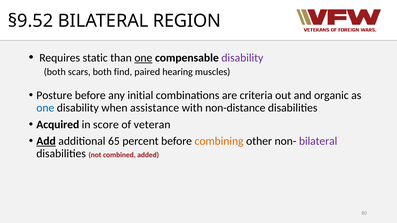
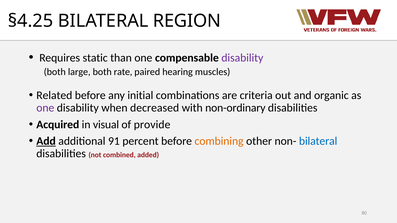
§9.52: §9.52 -> §4.25 (30, 21)
one underline: present -> none (143, 58)
scars: scars -> large (79, 72)
find: find -> rate (123, 72)
Posture: Posture -> Related (54, 96)
one colour: blue -> purple (45, 108)
assistance: assistance -> decreased (155, 108)
non-distance: non-distance -> non-ordinary (235, 108)
score: score -> visual (106, 125)
veteran: veteran -> provide (152, 125)
65: 65 -> 91 (114, 141)
bilateral colour: purple -> blue (318, 141)
